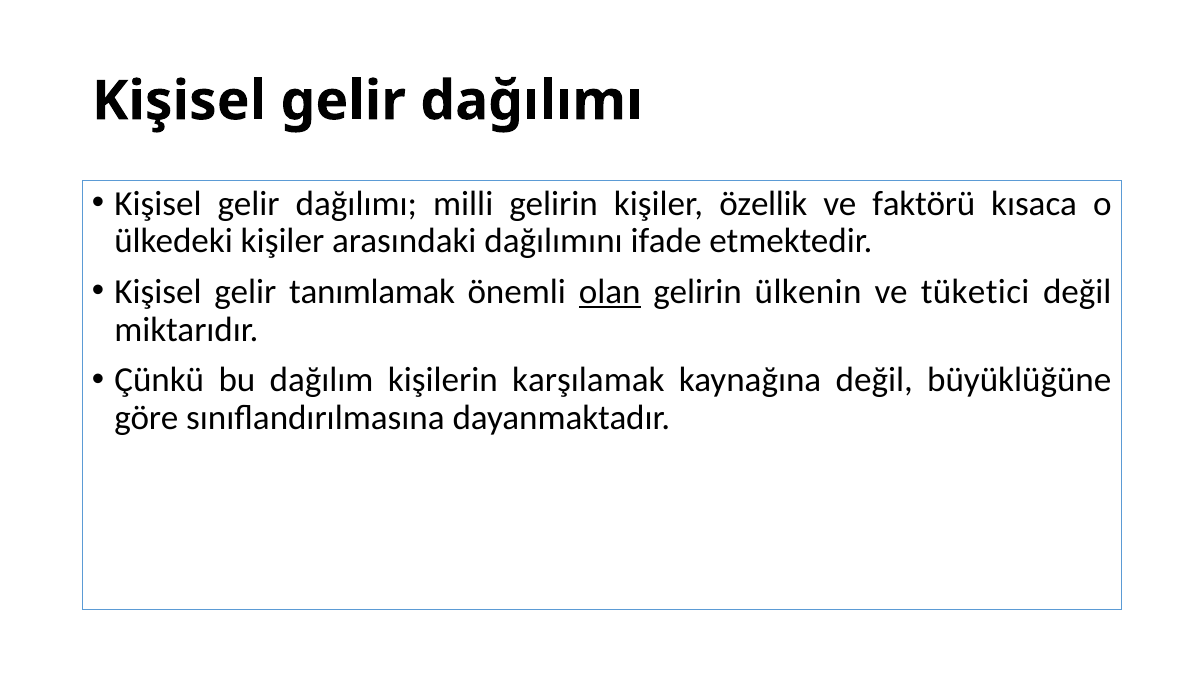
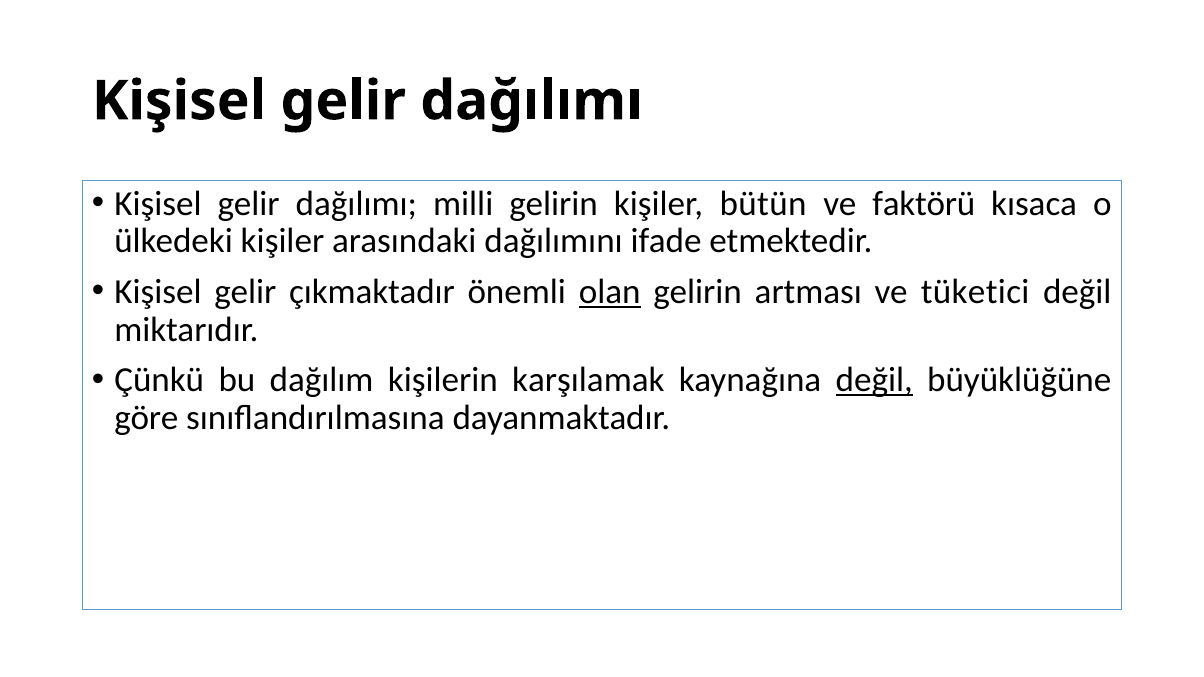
özellik: özellik -> bütün (763, 203)
tanımlamak: tanımlamak -> çıkmaktadır (372, 292)
ülkenin: ülkenin -> artması (808, 292)
değil underline: none -> present (874, 380)
